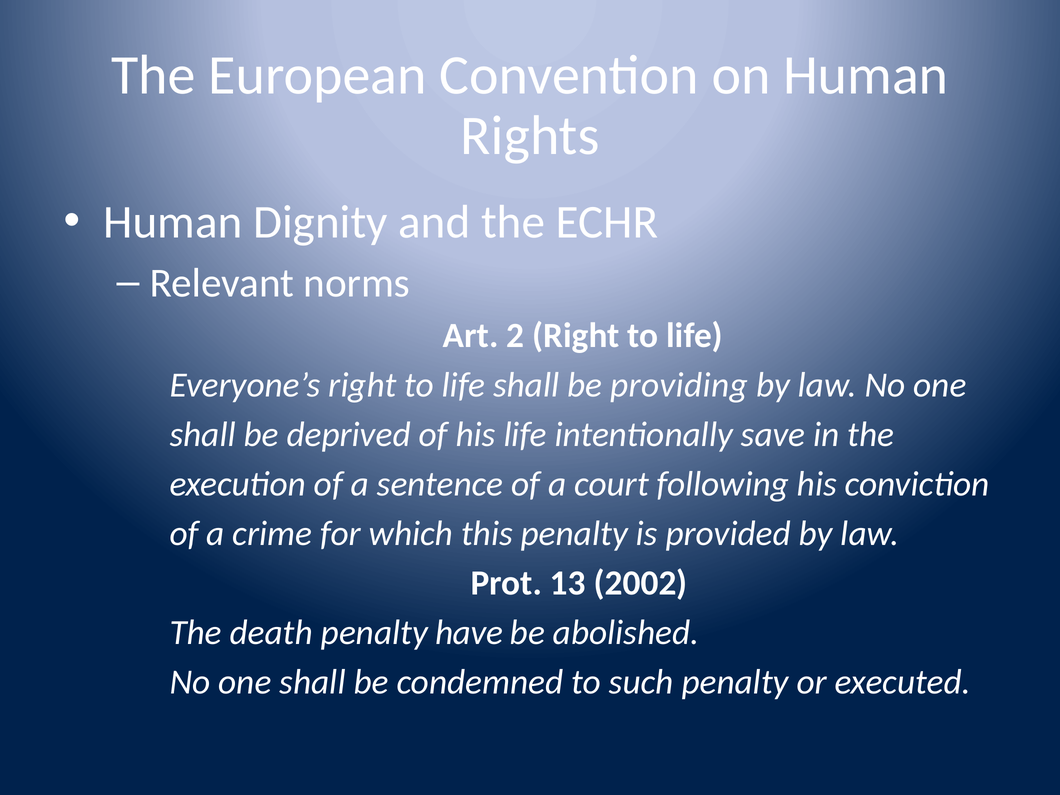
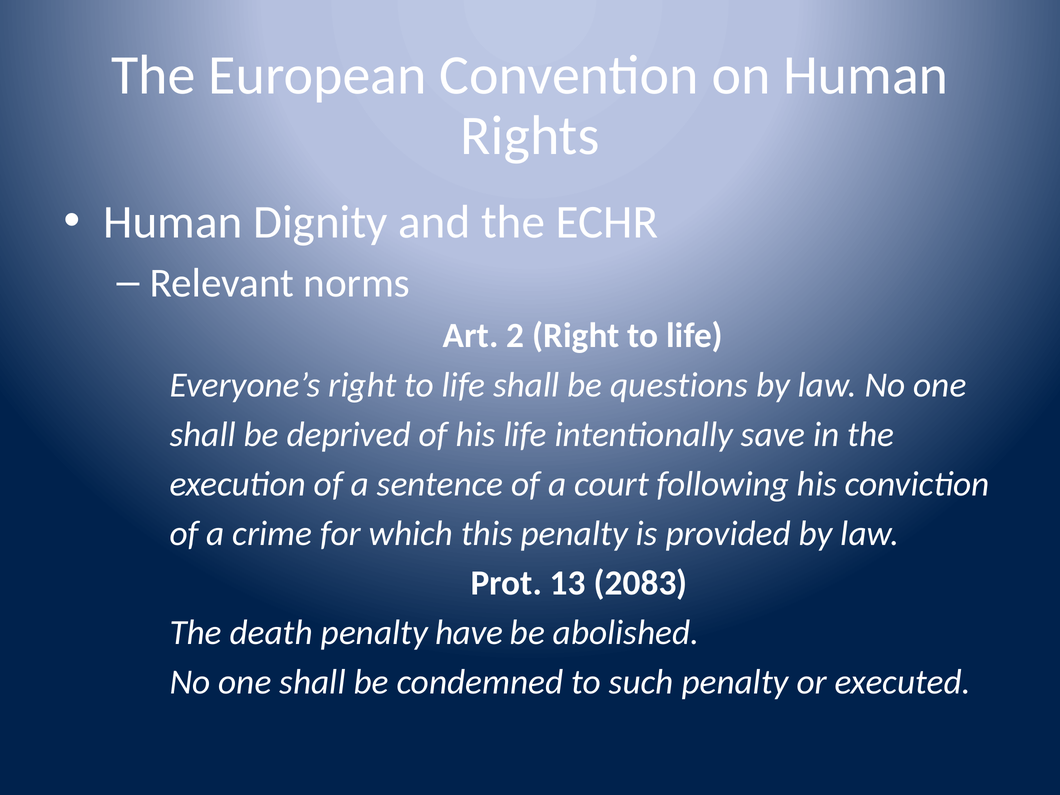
providing: providing -> questions (679, 385)
2002: 2002 -> 2083 (641, 583)
